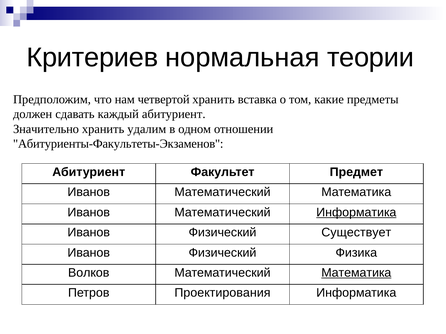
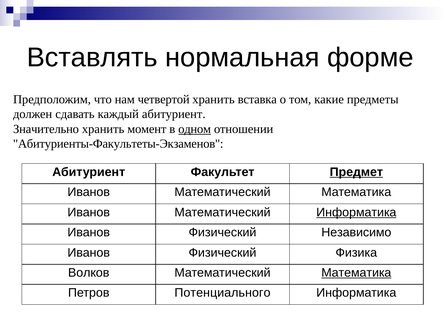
Критериев: Критериев -> Вставлять (92, 58)
теории: теории -> форме (370, 58)
удалим: удалим -> момент (147, 129)
одном underline: none -> present (195, 129)
Предмет underline: none -> present (356, 172)
Существует: Существует -> Независимо (356, 233)
Проектирования: Проектирования -> Потенциального (222, 293)
